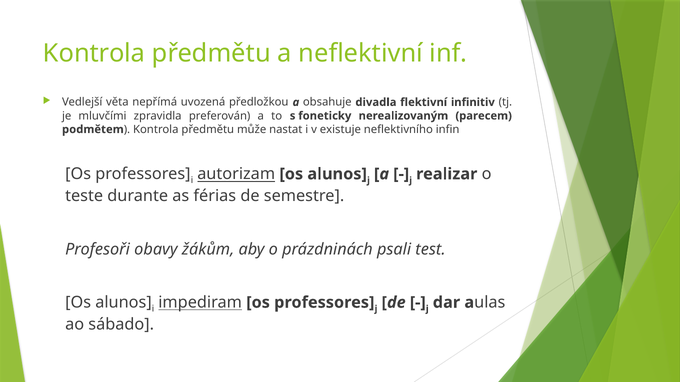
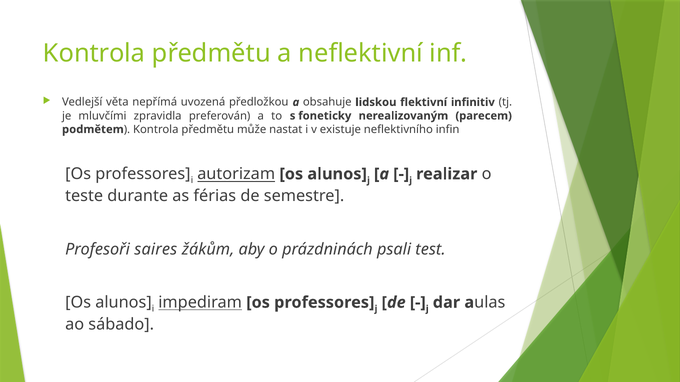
divadla: divadla -> lidskou (376, 102)
obavy: obavy -> saires (156, 250)
